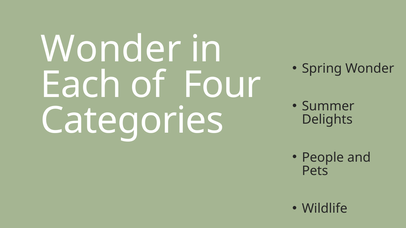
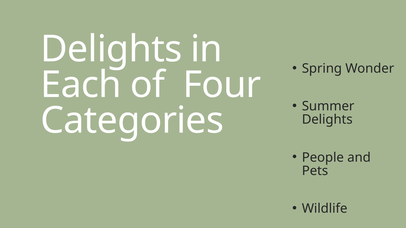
Wonder: Wonder -> Delights (111, 49)
